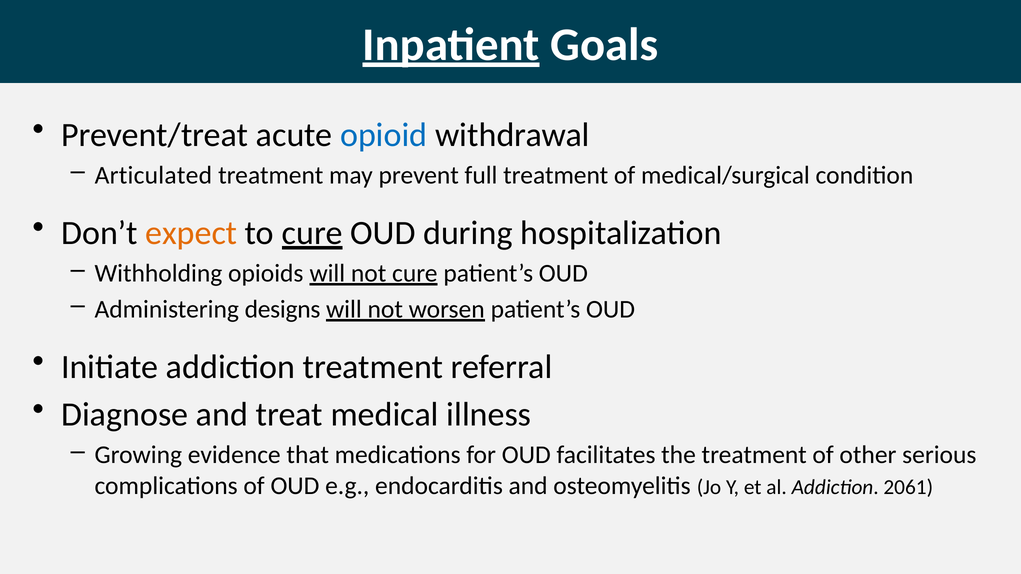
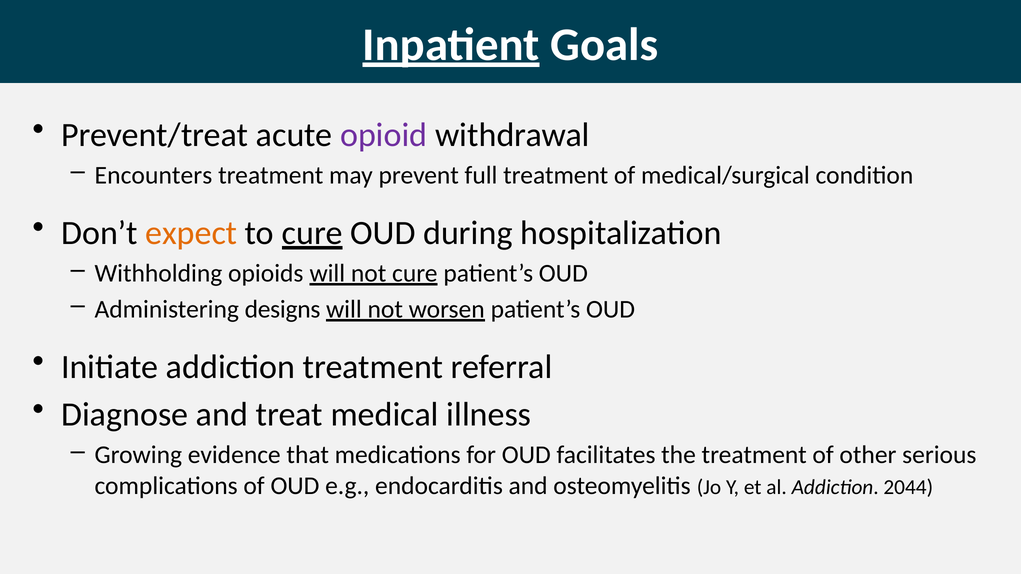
opioid colour: blue -> purple (384, 135)
Articulated: Articulated -> Encounters (153, 175)
2061: 2061 -> 2044 (908, 487)
